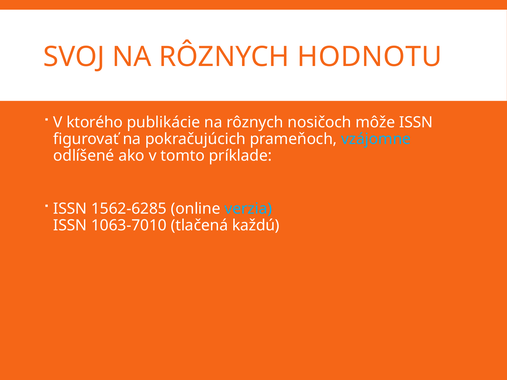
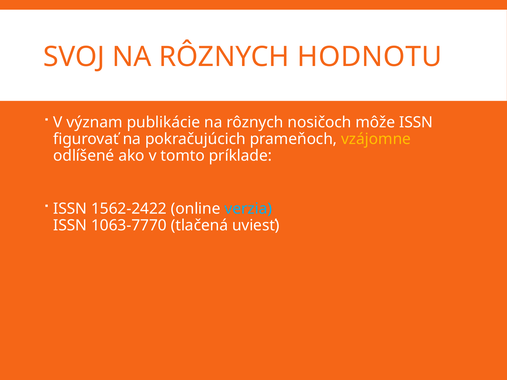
ktorého: ktorého -> význam (95, 122)
vzájomne colour: light blue -> yellow (376, 139)
1562-6285: 1562-6285 -> 1562-2422 (129, 209)
1063-7010: 1063-7010 -> 1063-7770 (129, 226)
každú: každú -> uviesť (256, 226)
